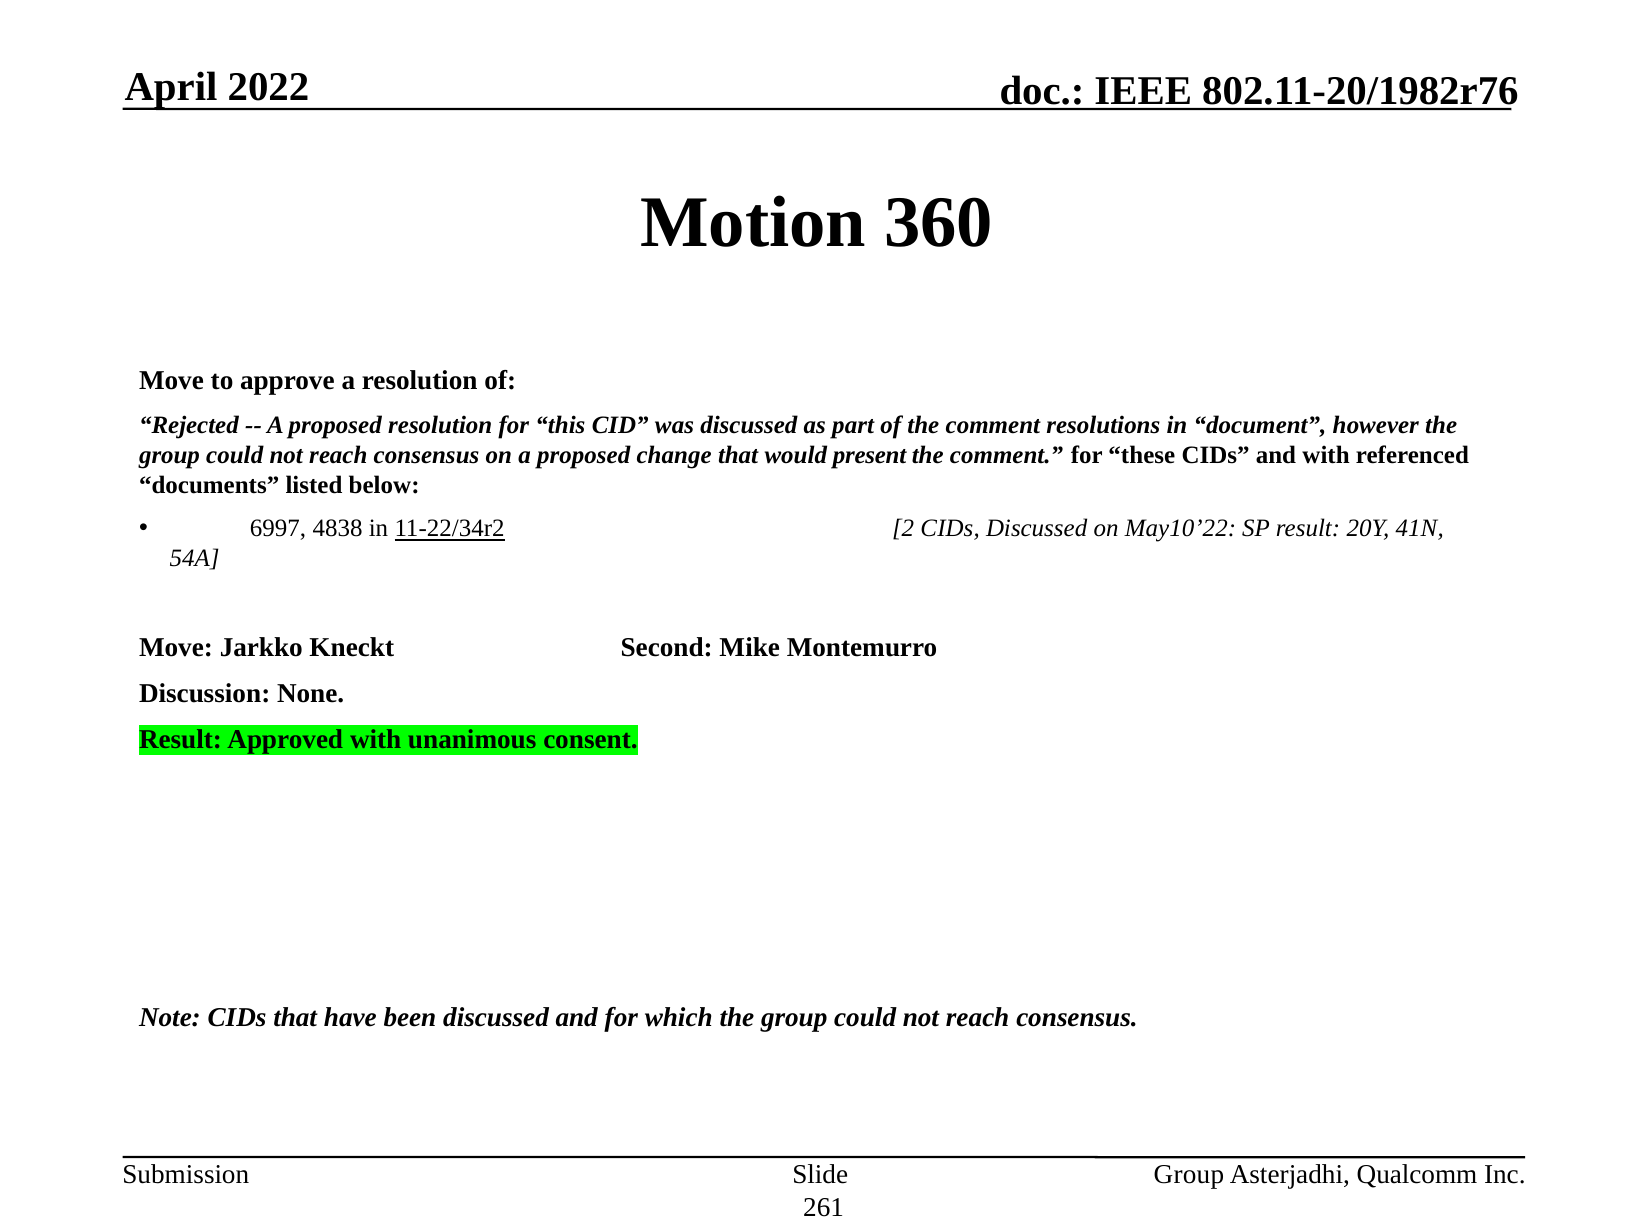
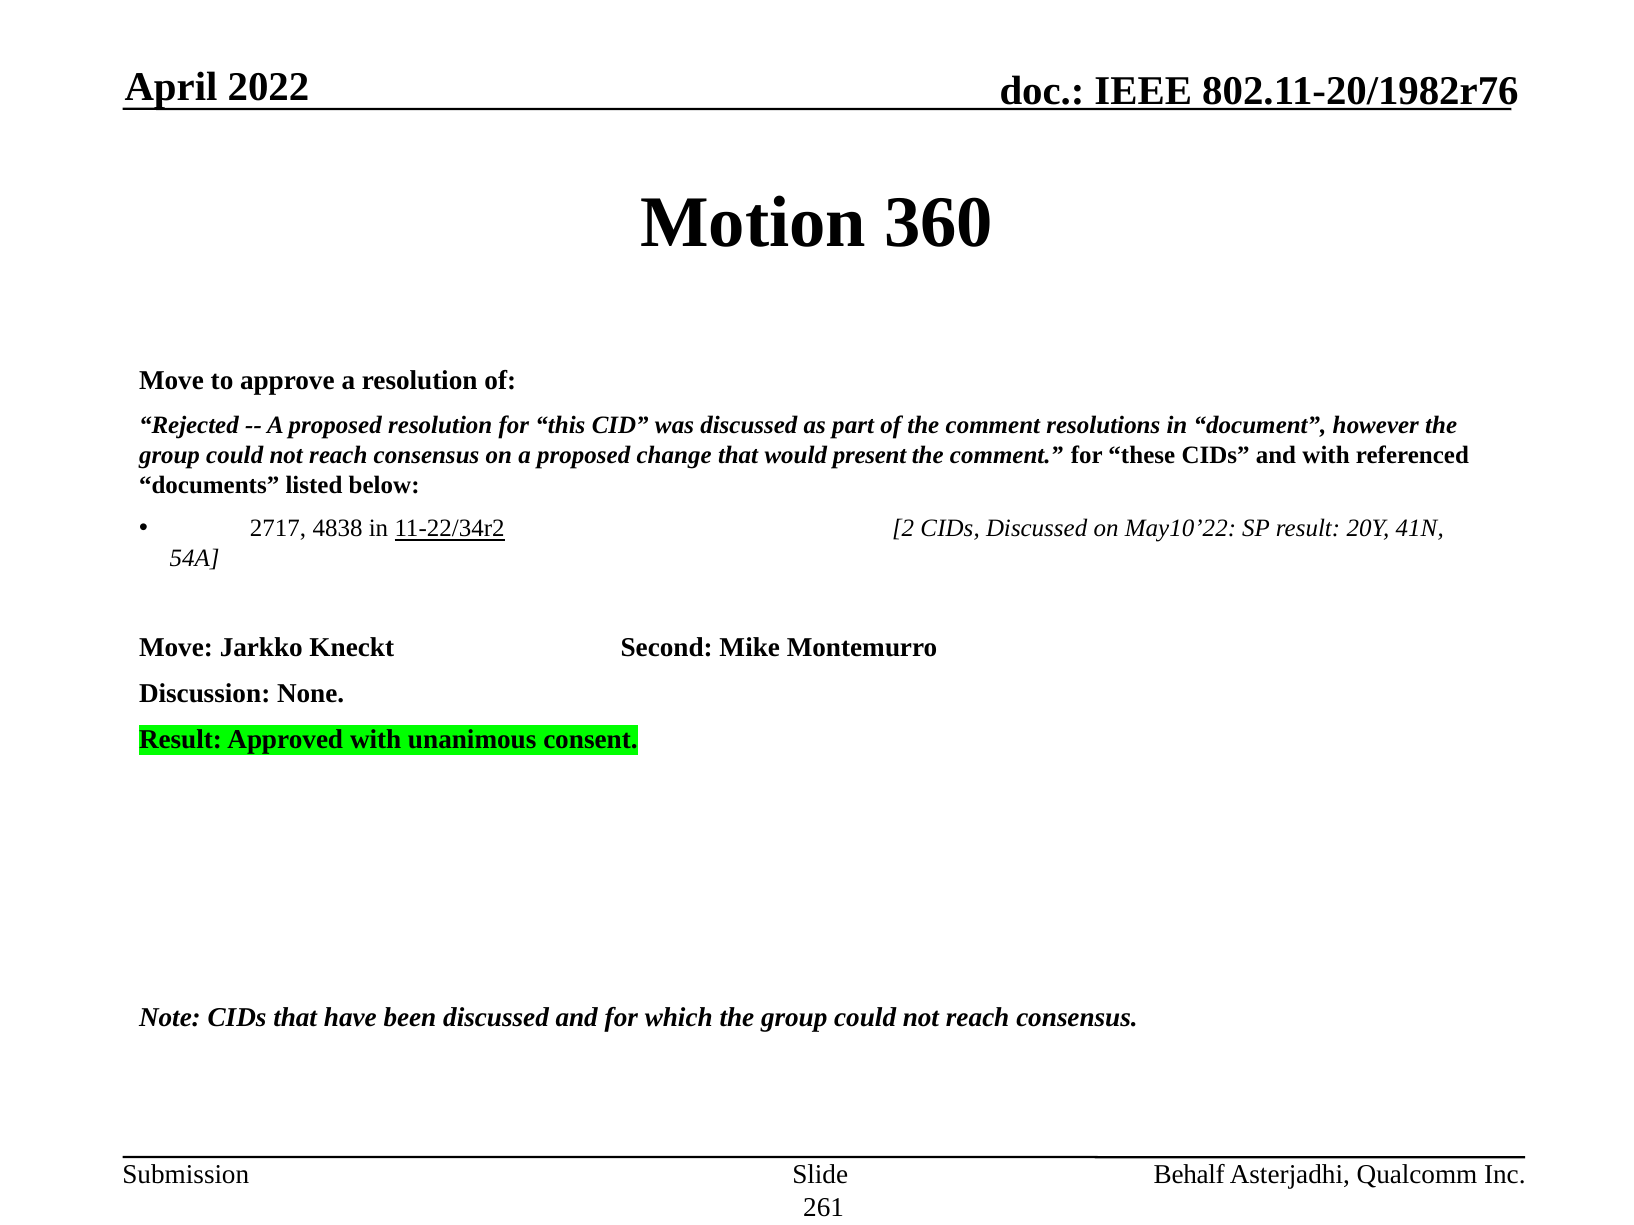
6997: 6997 -> 2717 (278, 529)
Group: Group -> Behalf (1189, 1175)
